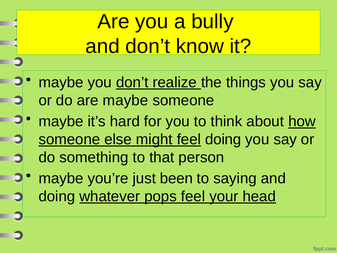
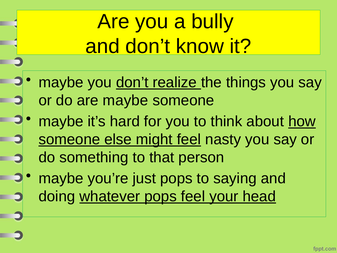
feel doing: doing -> nasty (223, 139)
just been: been -> pops (176, 178)
